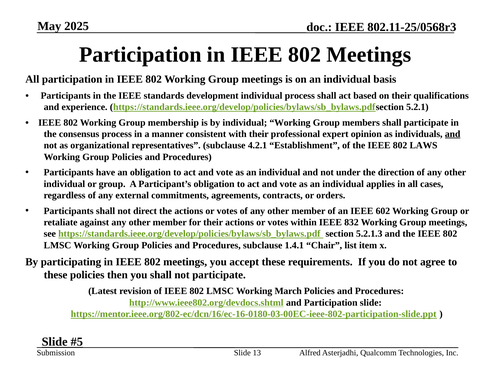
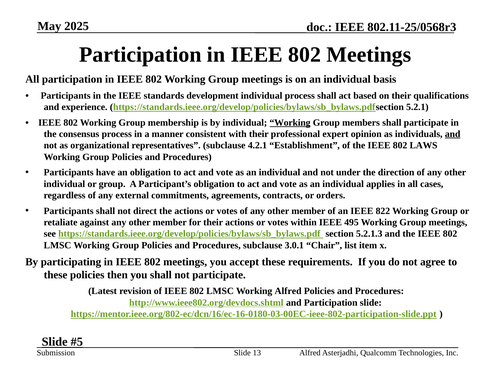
Working underline: none -> present (290, 123)
602: 602 -> 822 (383, 211)
832: 832 -> 495 (351, 223)
1.4.1: 1.4.1 -> 3.0.1 (294, 245)
Working March: March -> Alfred (288, 291)
